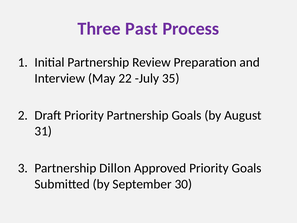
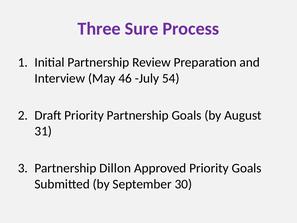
Past: Past -> Sure (142, 29)
22: 22 -> 46 (125, 78)
35: 35 -> 54 (171, 78)
